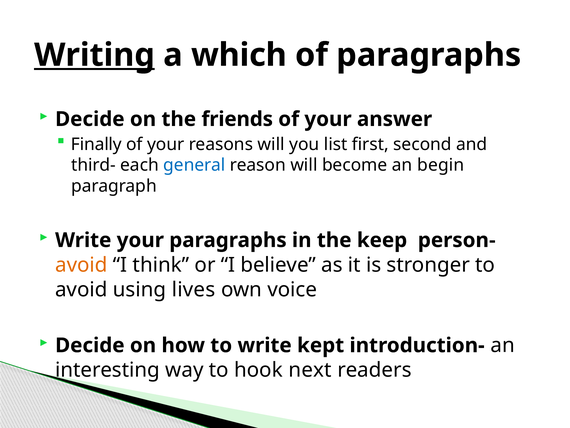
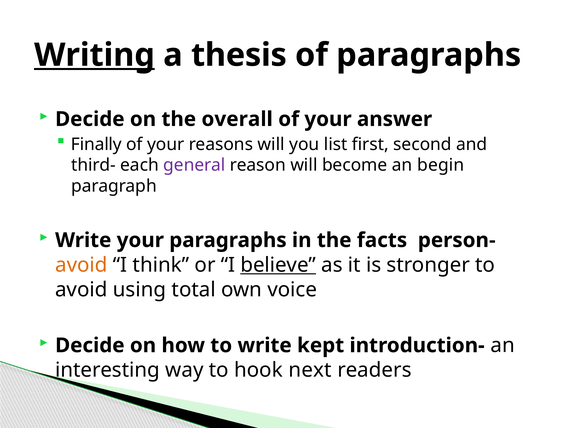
which: which -> thesis (239, 55)
friends: friends -> overall (237, 119)
general colour: blue -> purple (194, 165)
keep: keep -> facts (382, 240)
believe underline: none -> present (278, 265)
lives: lives -> total (194, 289)
